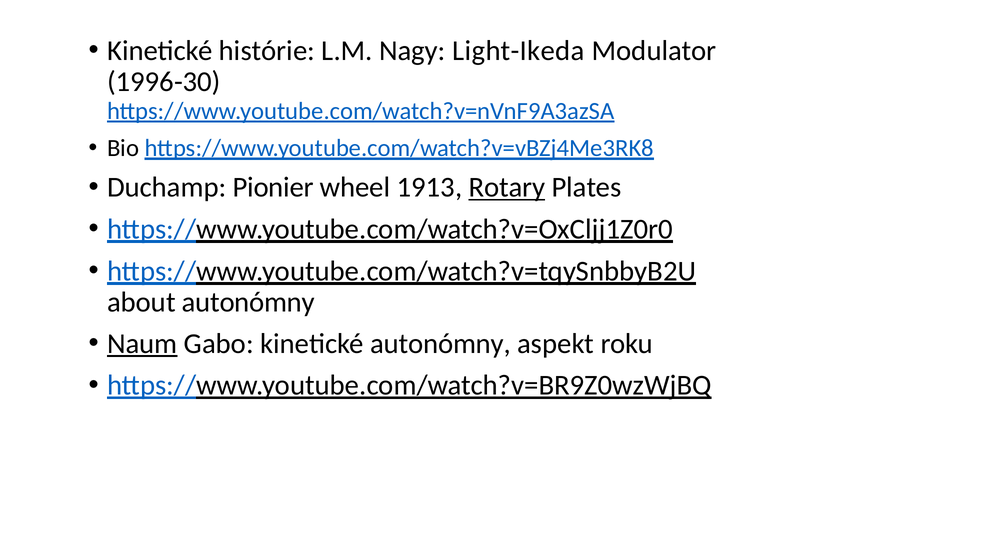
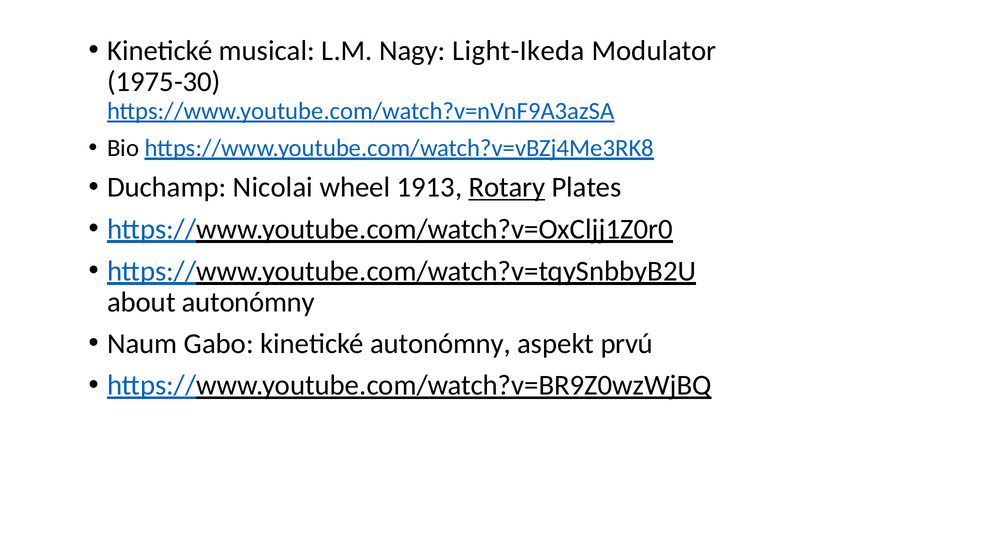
histórie: histórie -> musical (267, 51)
1996-30: 1996-30 -> 1975-30 (164, 82)
Pionier: Pionier -> Nicolai (273, 187)
Naum underline: present -> none (142, 344)
roku: roku -> prvú (627, 344)
